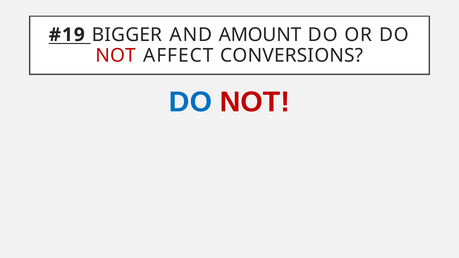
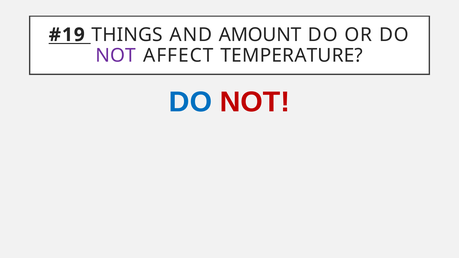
BIGGER: BIGGER -> THINGS (127, 35)
NOT colour: red -> purple (116, 55)
CONVERSIONS: CONVERSIONS -> TEMPERATURE (292, 55)
